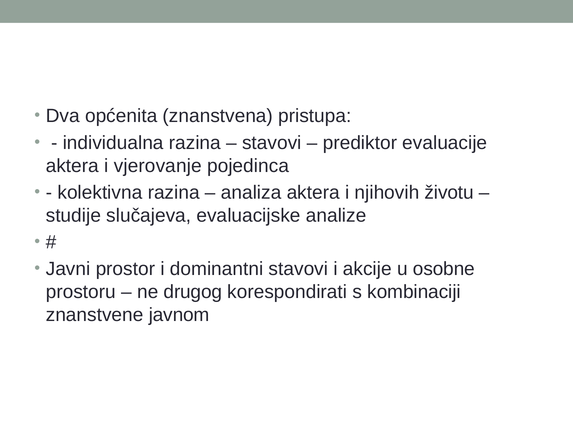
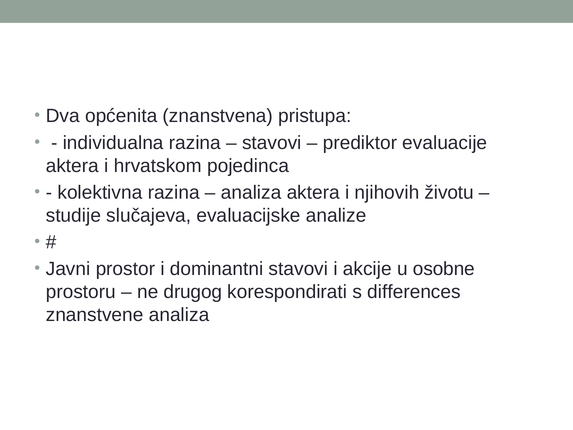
vjerovanje: vjerovanje -> hrvatskom (158, 166)
kombinaciji: kombinaciji -> differences (414, 292)
znanstvene javnom: javnom -> analiza (179, 315)
